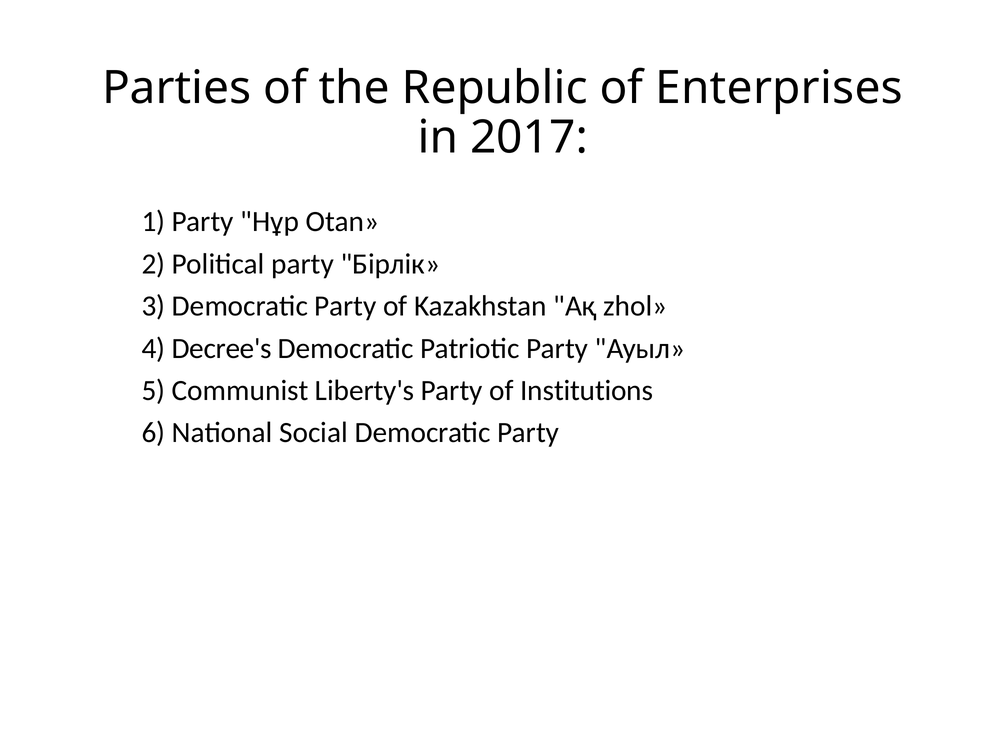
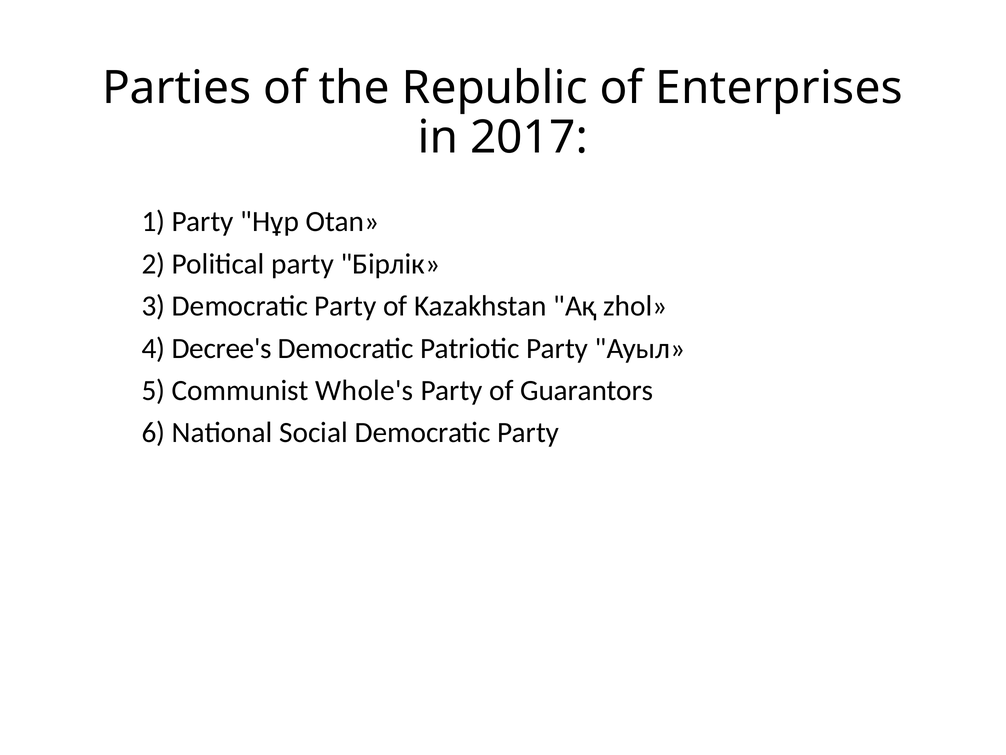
Liberty's: Liberty's -> Whole's (364, 390)
Institutions: Institutions -> Guarantors (587, 390)
